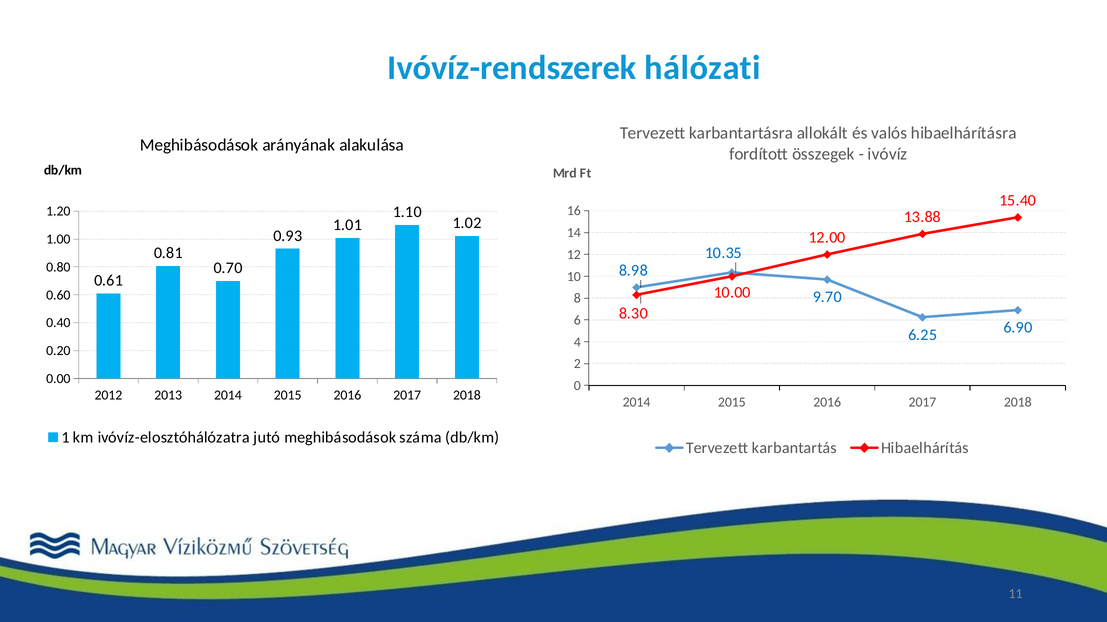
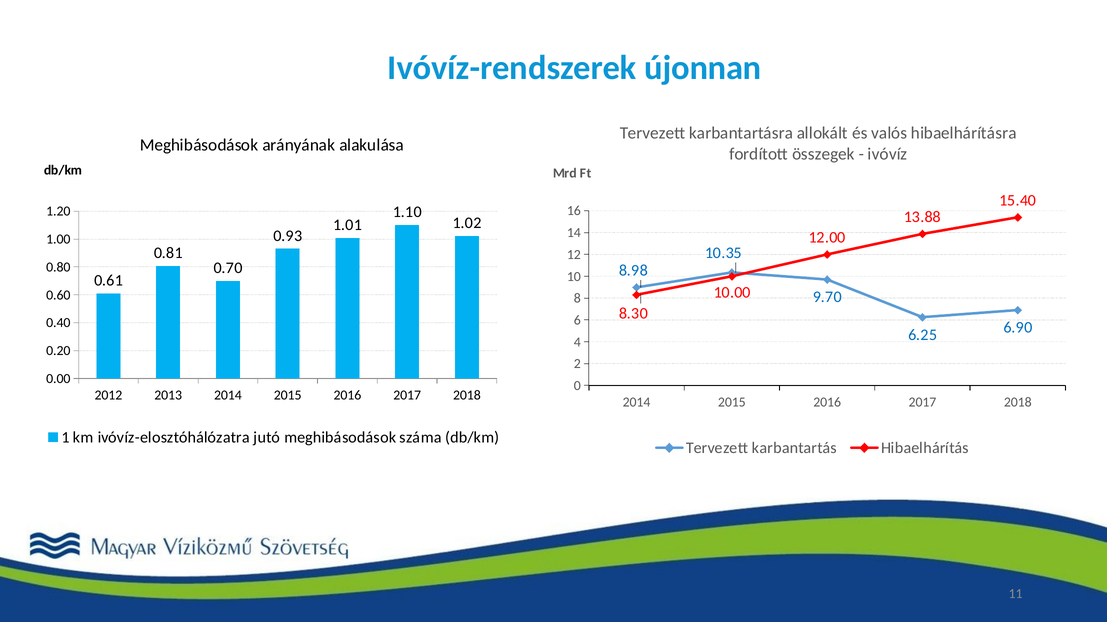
hálózati: hálózati -> újonnan (703, 68)
